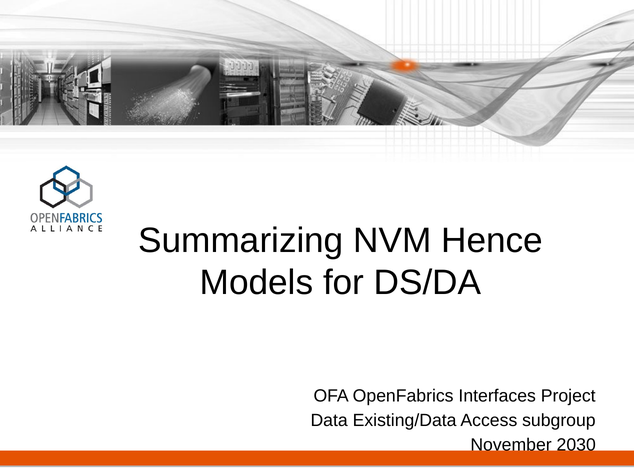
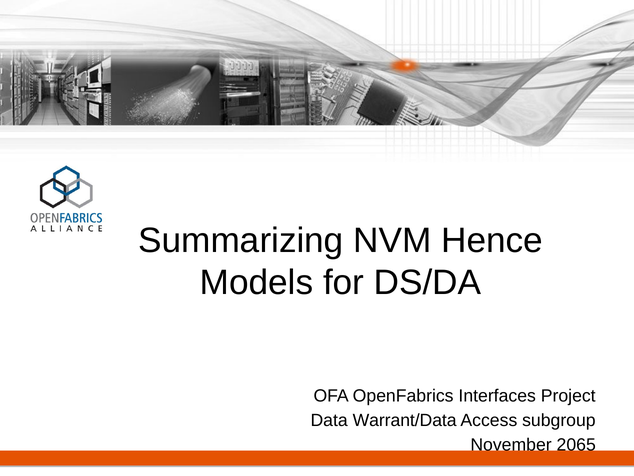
Existing/Data: Existing/Data -> Warrant/Data (405, 420)
2030: 2030 -> 2065 (576, 445)
